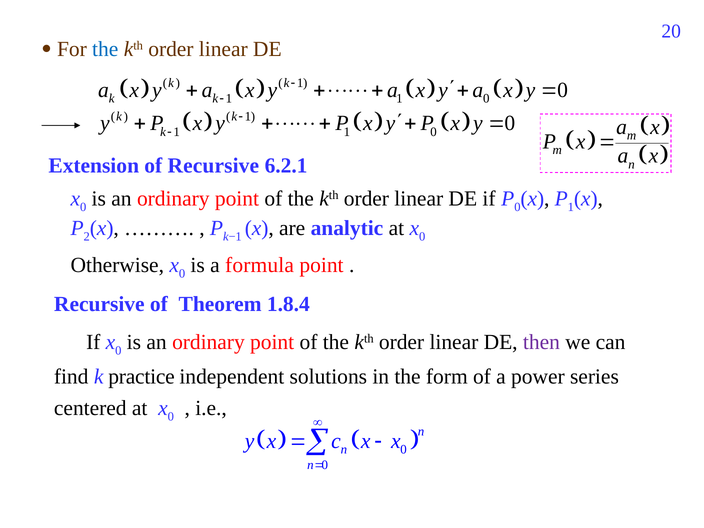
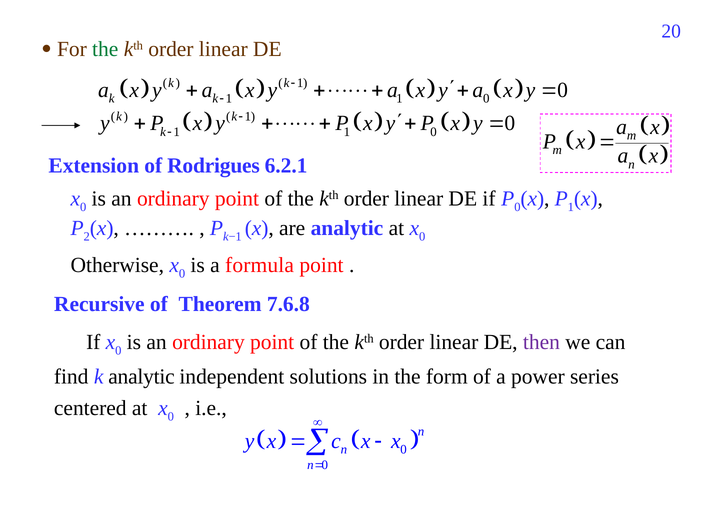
the colour: blue -> green (105, 49)
of Recursive: Recursive -> Rodrigues (213, 165)
1.8.4: 1.8.4 -> 7.6.8 (288, 304)
k practice: practice -> analytic (142, 377)
